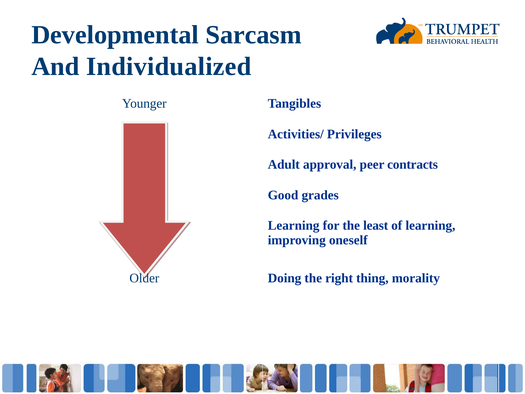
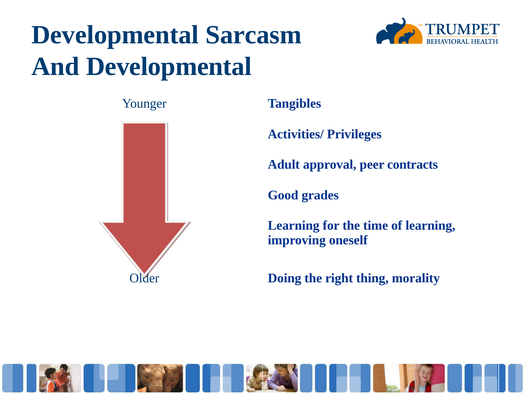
And Individualized: Individualized -> Developmental (169, 66)
least: least -> time (376, 225)
